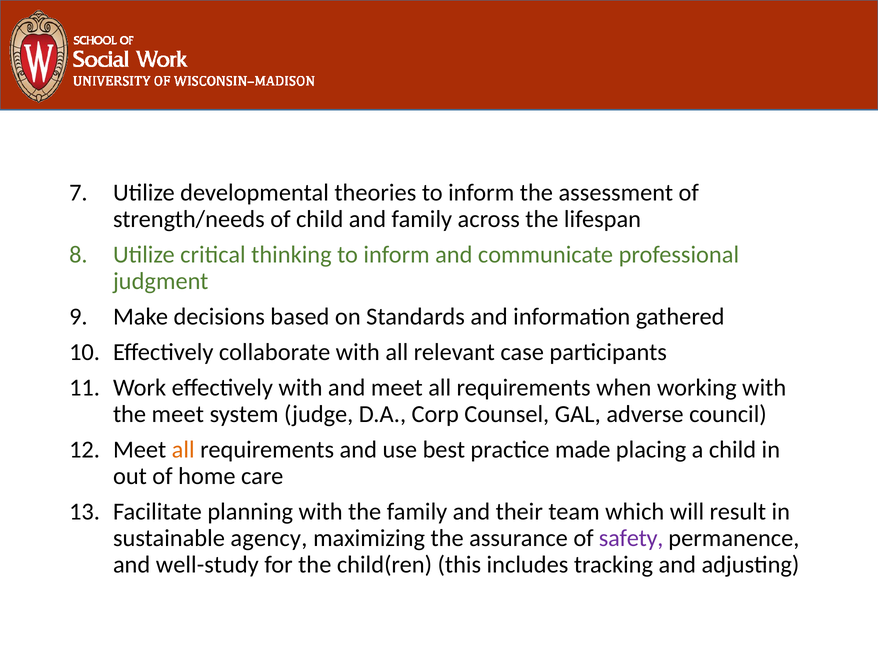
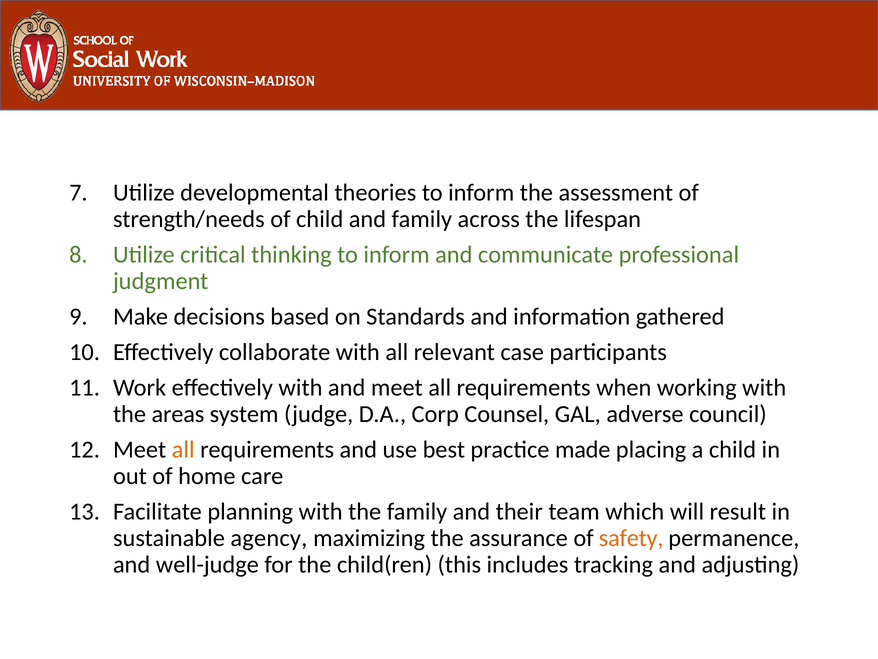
the meet: meet -> areas (178, 414)
safety colour: purple -> orange (631, 538)
well-study: well-study -> well-judge (207, 564)
